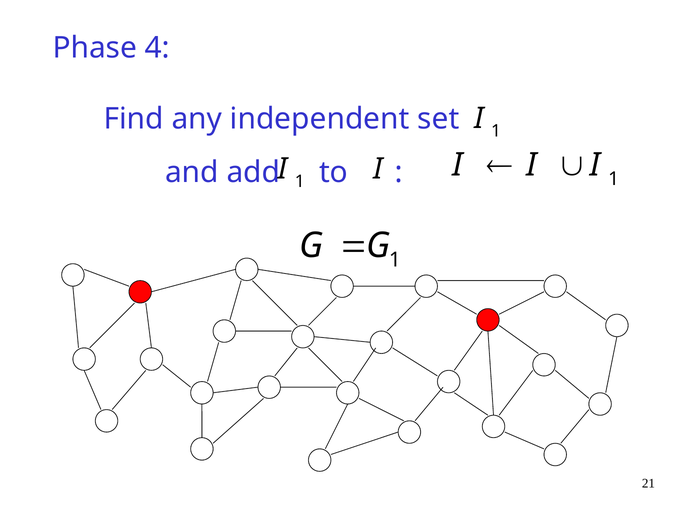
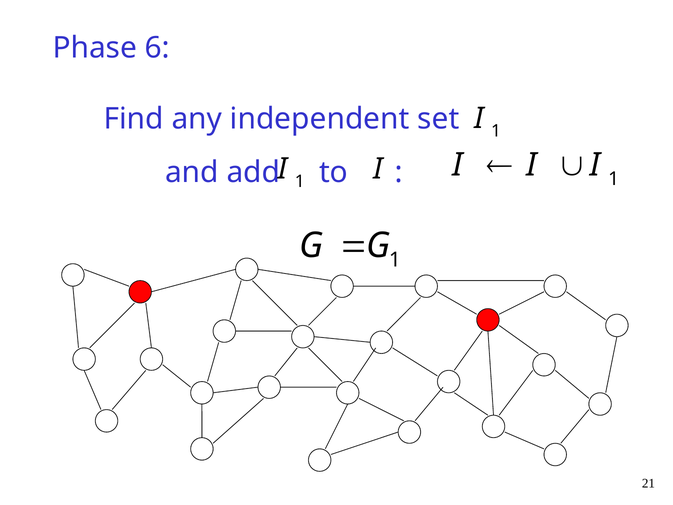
4: 4 -> 6 (157, 48)
